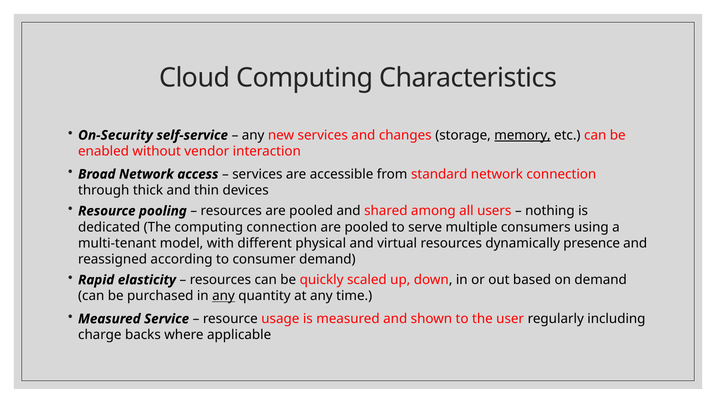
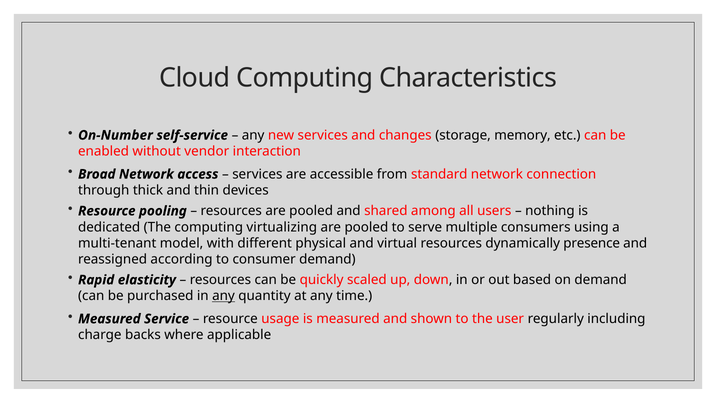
On-Security: On-Security -> On-Number (115, 135)
memory underline: present -> none (522, 135)
computing connection: connection -> virtualizing (282, 227)
